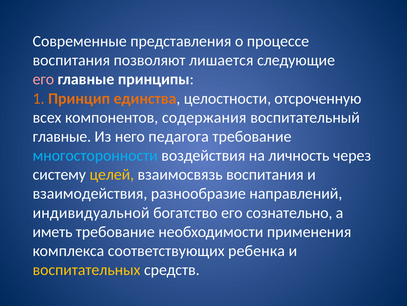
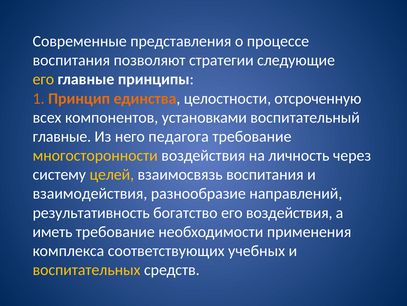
лишается: лишается -> стратегии (221, 60)
его colour: pink -> yellow (43, 79)
содержания: содержания -> установками (204, 117)
многосторонности colour: light blue -> yellow (95, 155)
индивидуальной: индивидуальной -> результативность (91, 212)
его сознательно: сознательно -> воздействия (289, 212)
ребенка: ребенка -> учебных (257, 250)
